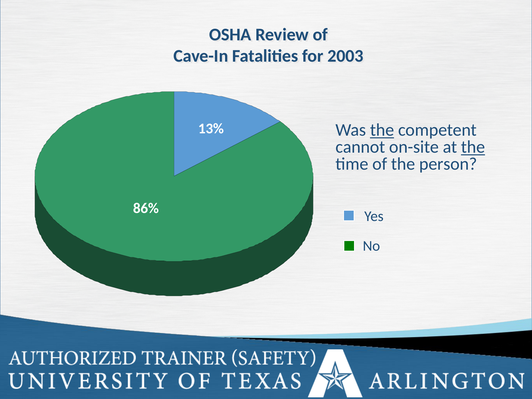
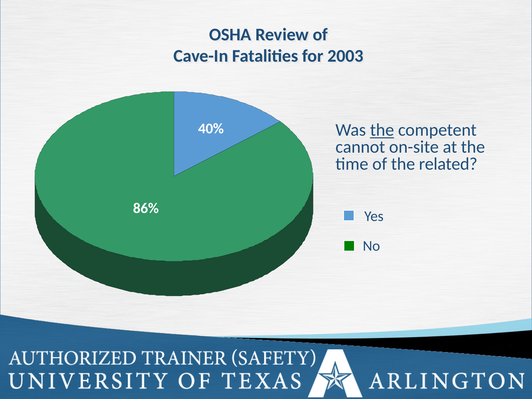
13%: 13% -> 40% (211, 128)
the underline: present -> none (473, 147)
person: person -> related (448, 164)
